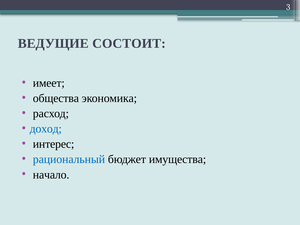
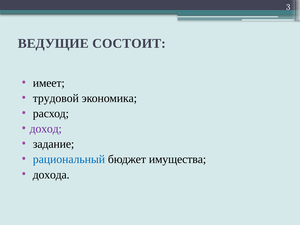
общества: общества -> трудовой (56, 98)
доход colour: blue -> purple (46, 129)
интерес: интерес -> задание (54, 144)
начало: начало -> дохода (51, 175)
